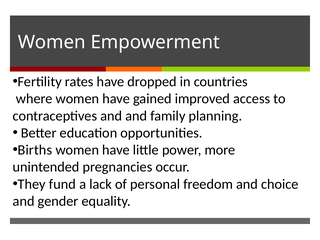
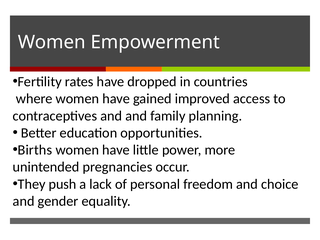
fund: fund -> push (62, 184)
